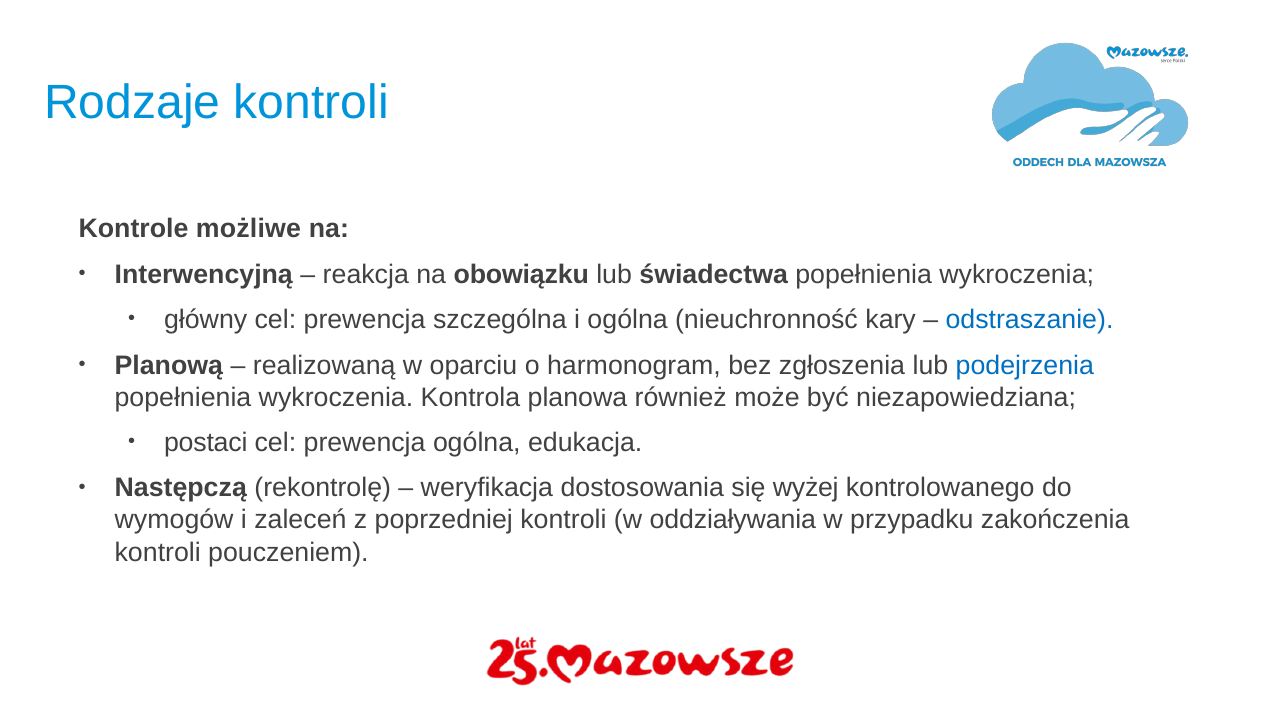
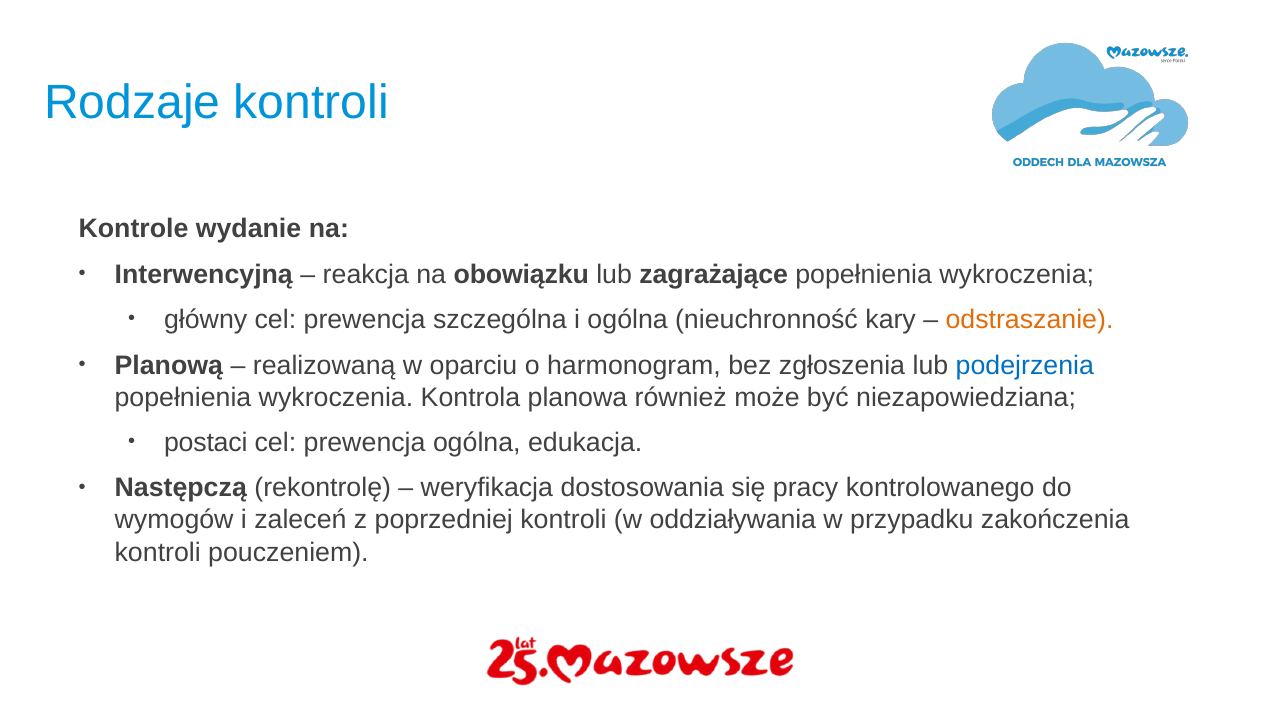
możliwe: możliwe -> wydanie (249, 229)
świadectwa: świadectwa -> zagrażające (714, 274)
odstraszanie colour: blue -> orange (1029, 320)
wyżej: wyżej -> pracy (806, 488)
